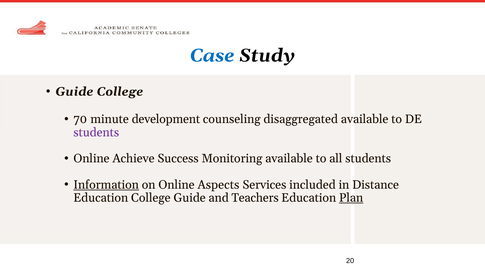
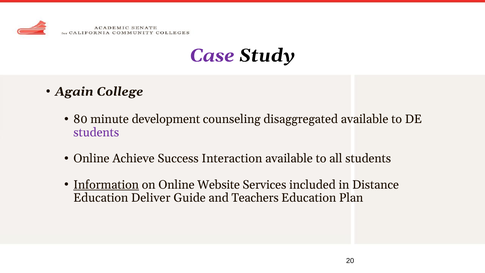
Case colour: blue -> purple (212, 55)
Guide: Guide -> Again (74, 92)
70: 70 -> 80 (80, 119)
Monitoring: Monitoring -> Interaction (232, 158)
Aspects: Aspects -> Website (219, 185)
Education College: College -> Deliver (151, 198)
Plan underline: present -> none (351, 198)
